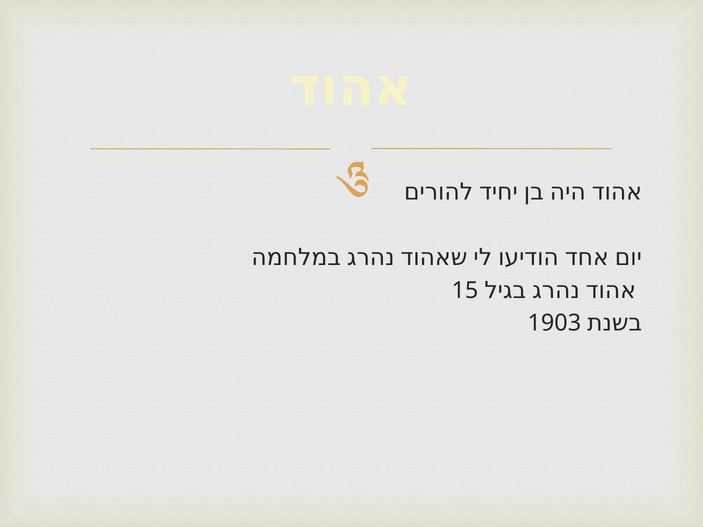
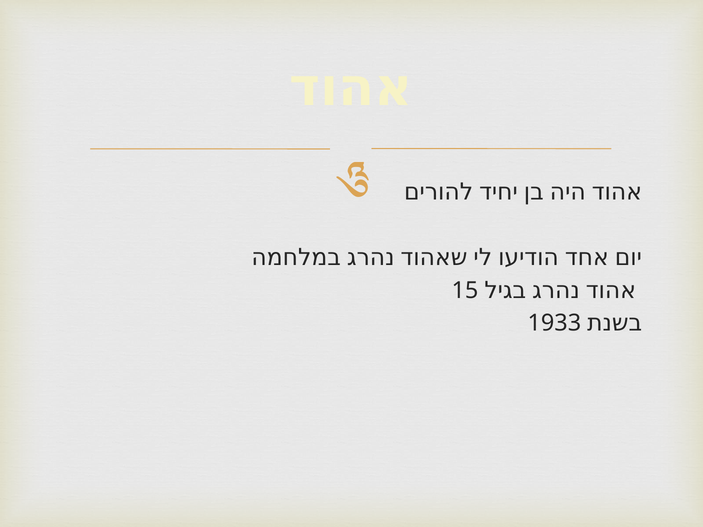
1903: 1903 -> 1933 (554, 323)
